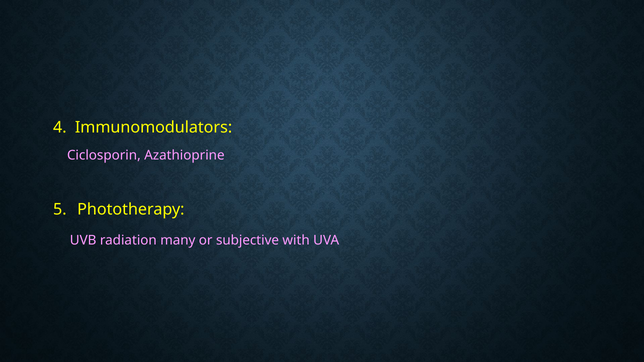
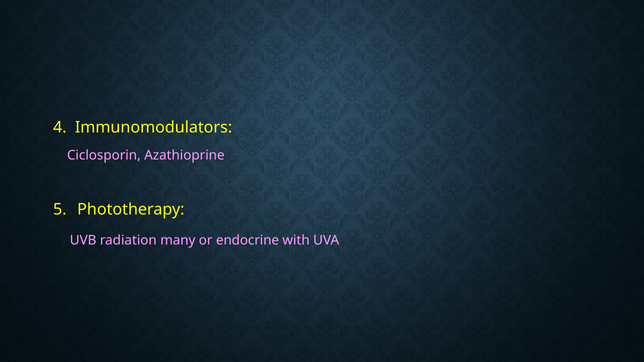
subjective: subjective -> endocrine (248, 241)
